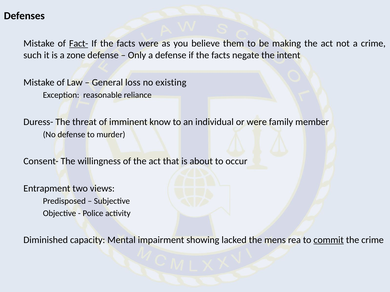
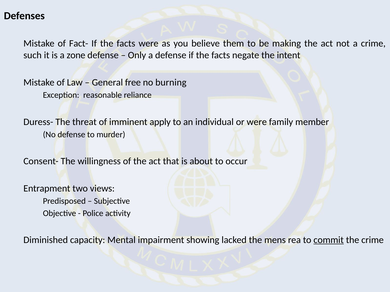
Fact- underline: present -> none (79, 44)
loss: loss -> free (133, 83)
existing: existing -> burning (171, 83)
know: know -> apply (160, 122)
